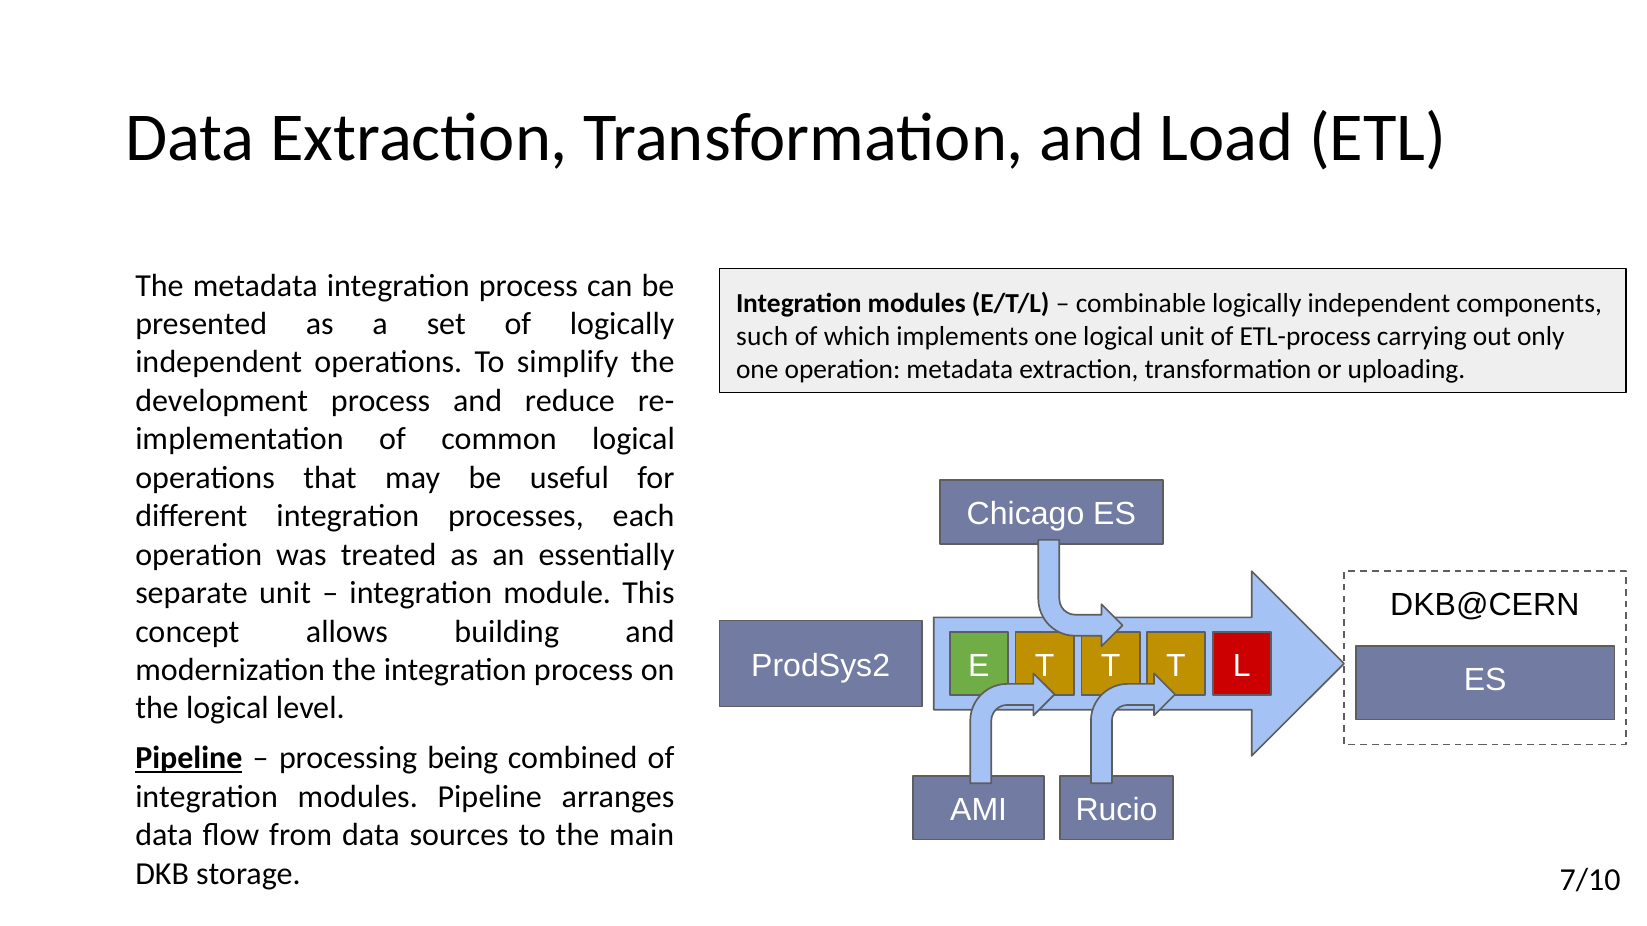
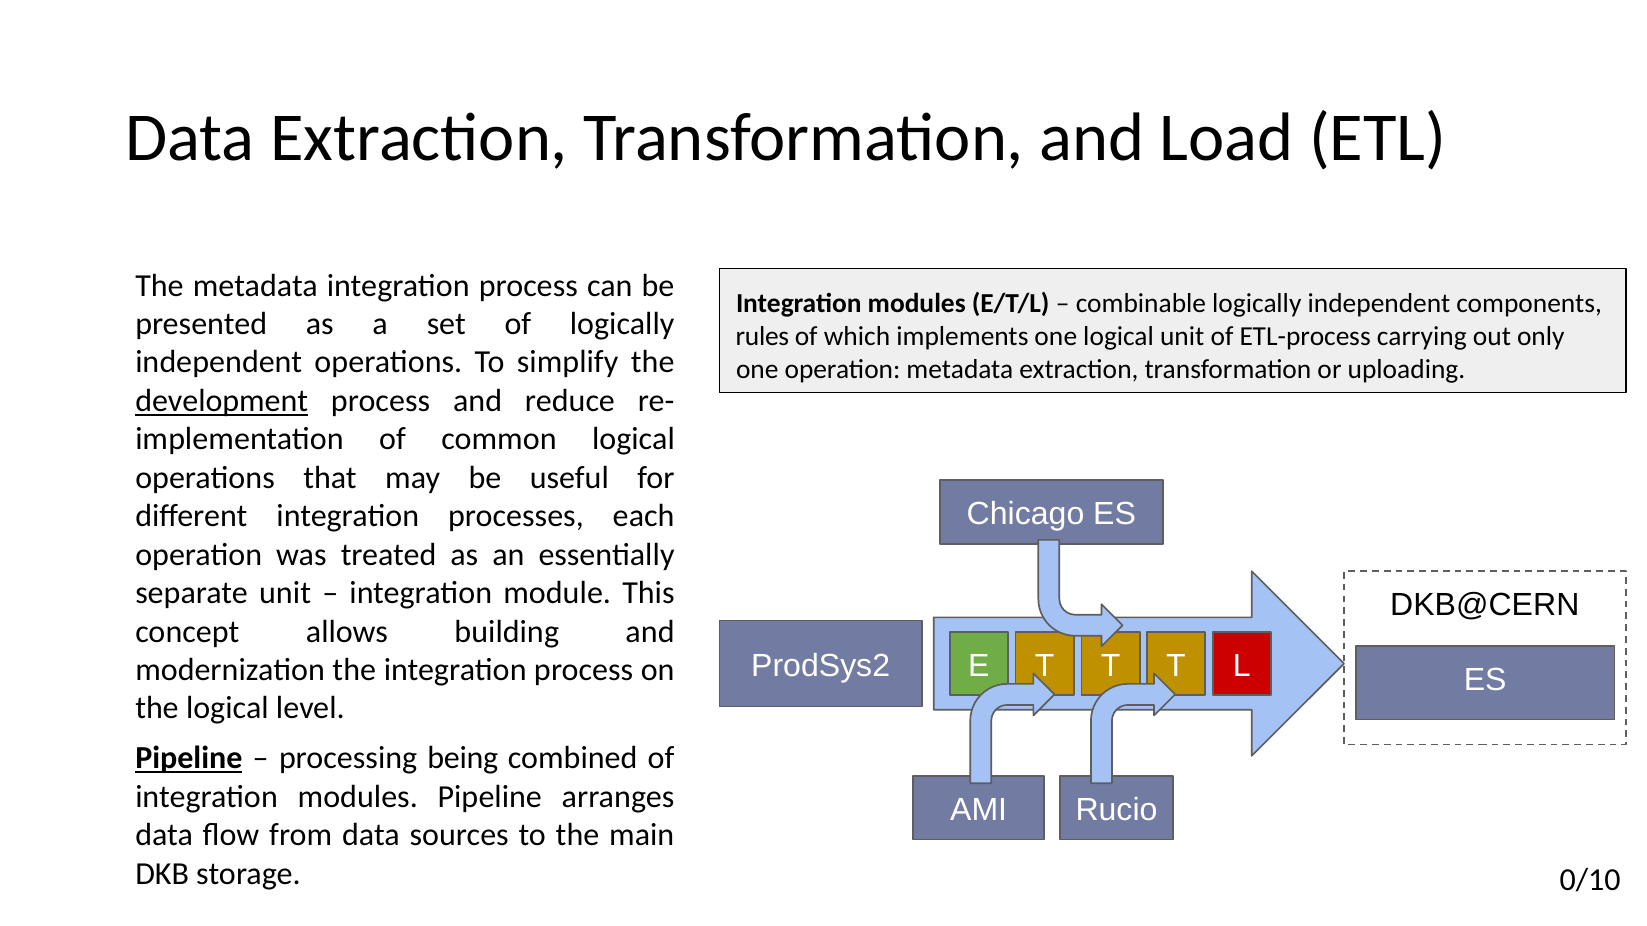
such: such -> rules (762, 336)
development underline: none -> present (222, 401)
7/10: 7/10 -> 0/10 (1590, 880)
